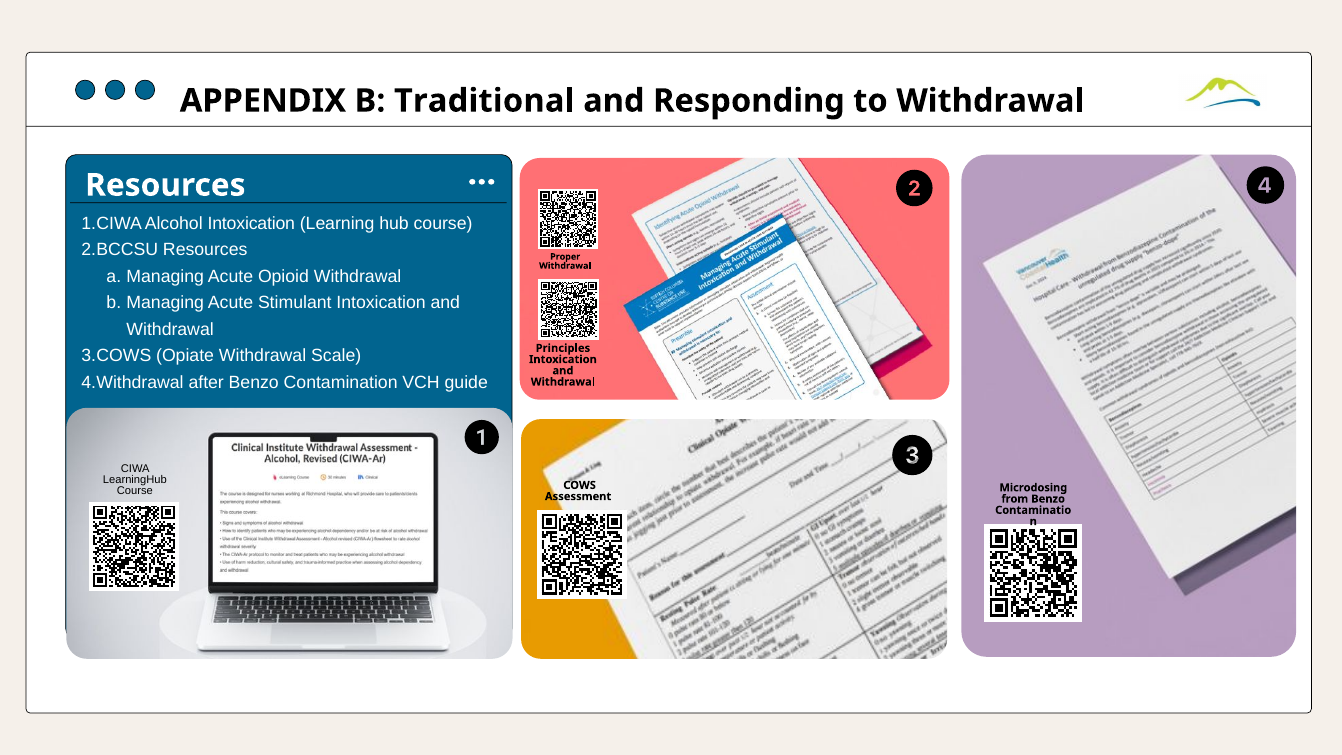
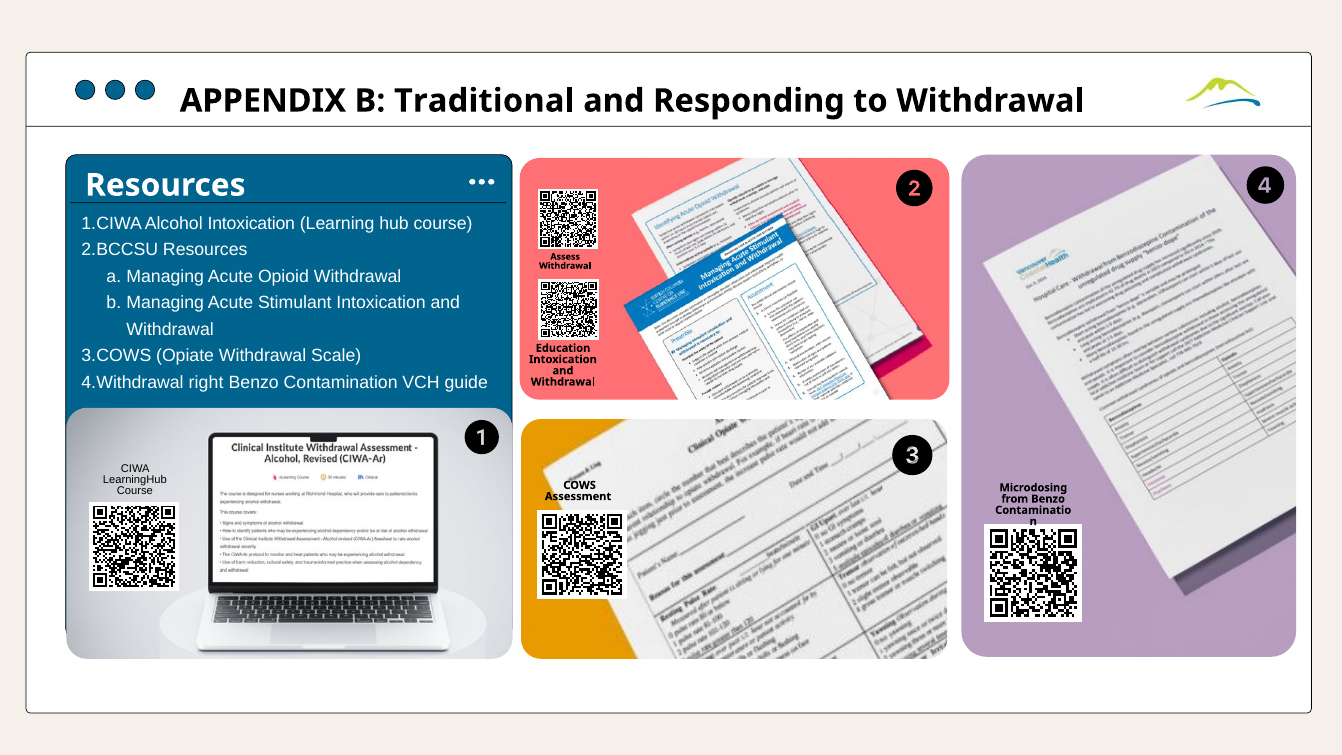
Proper: Proper -> Assess (565, 257)
Principles: Principles -> Education (563, 348)
after: after -> right (206, 383)
